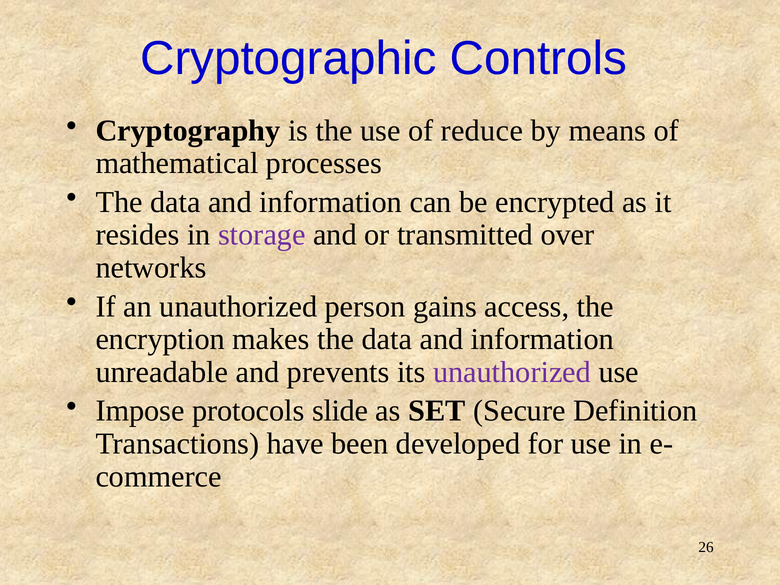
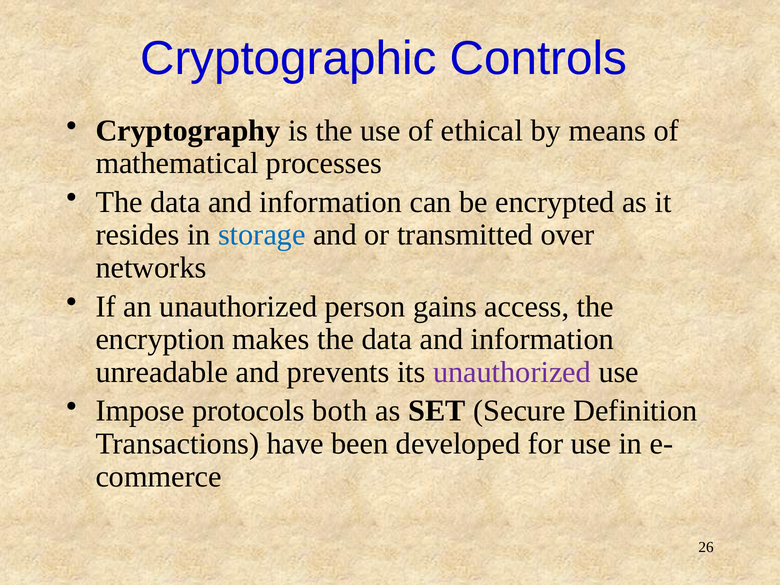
reduce: reduce -> ethical (482, 131)
storage colour: purple -> blue (262, 235)
slide: slide -> both (340, 411)
